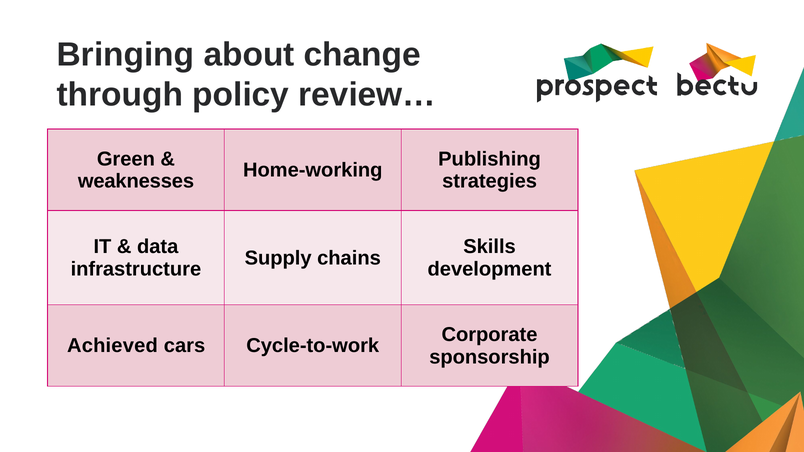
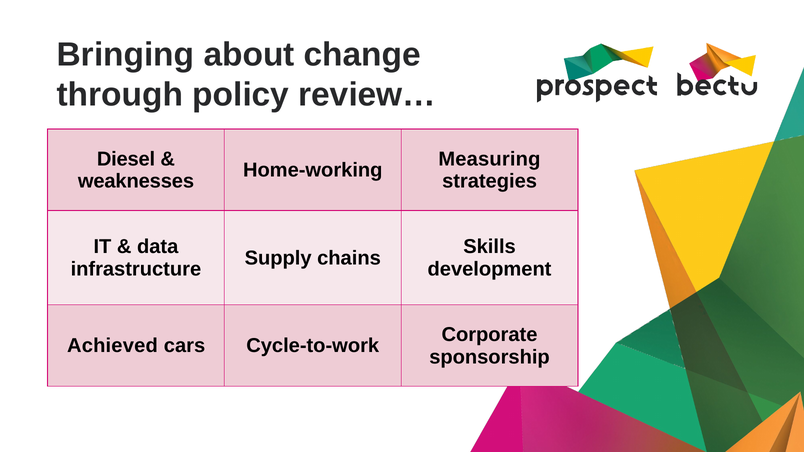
Green: Green -> Diesel (126, 159)
Publishing: Publishing -> Measuring (489, 159)
